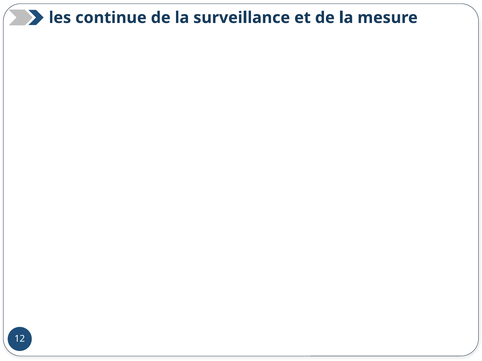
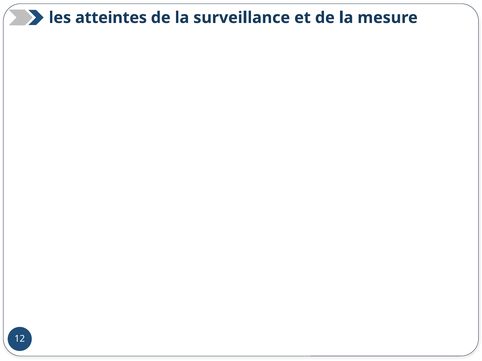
continue: continue -> atteintes (111, 18)
